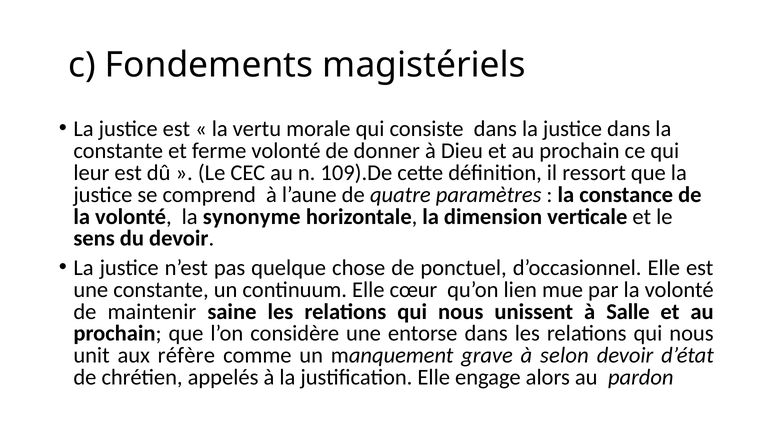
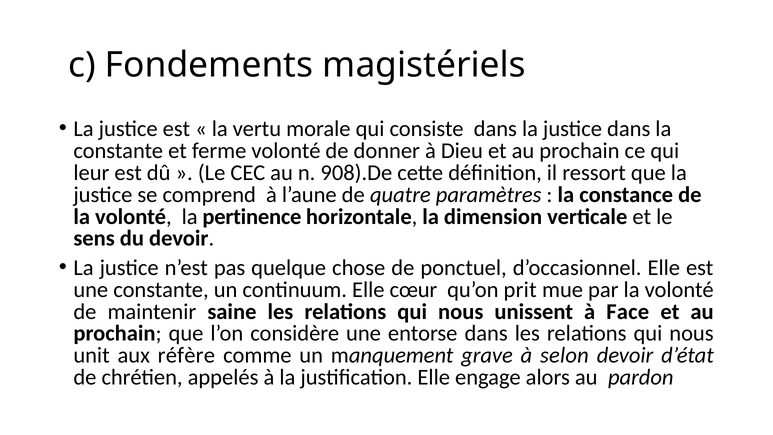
109).De: 109).De -> 908).De (356, 173)
synonyme: synonyme -> pertinence (252, 216)
lien: lien -> prit (520, 290)
Salle: Salle -> Face (628, 311)
